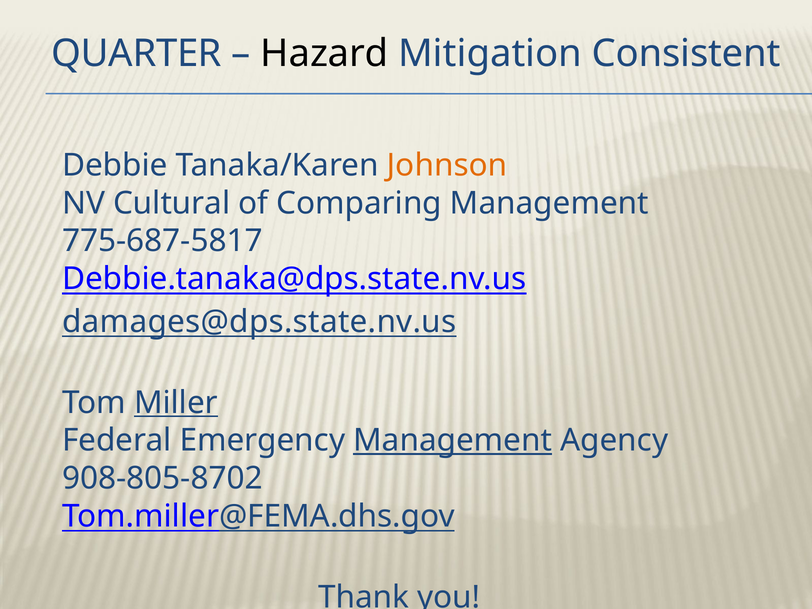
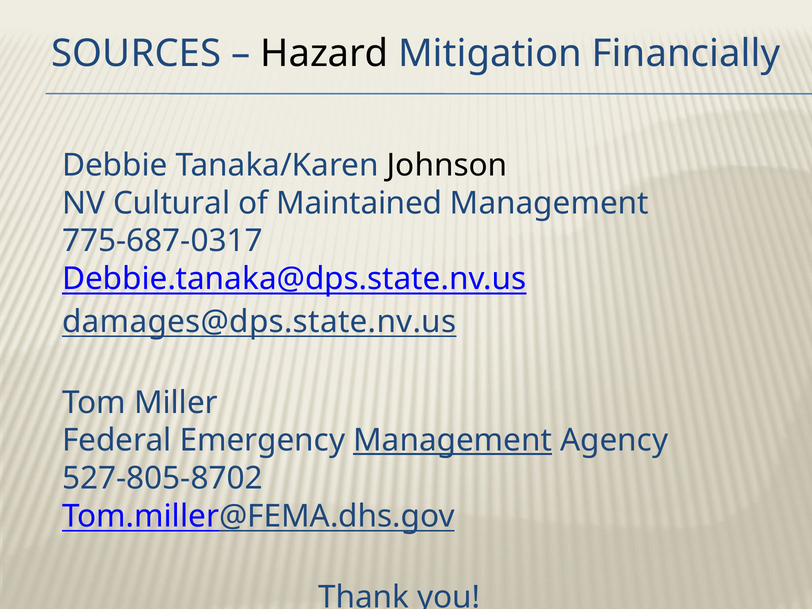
QUARTER: QUARTER -> SOURCES (136, 53)
Consistent: Consistent -> Financially (686, 53)
Johnson colour: orange -> black (447, 165)
Comparing: Comparing -> Maintained (359, 203)
775-687-5817: 775-687-5817 -> 775-687-0317 (162, 241)
Miller underline: present -> none (176, 403)
908-805-8702: 908-805-8702 -> 527-805-8702 (162, 478)
